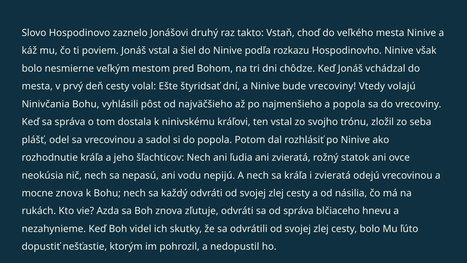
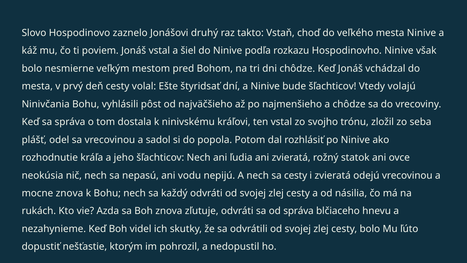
bude vrecoviny: vrecoviny -> šľachticov (332, 86)
a popola: popola -> chôdze (349, 104)
sa kráľa: kráľa -> cesty (296, 175)
